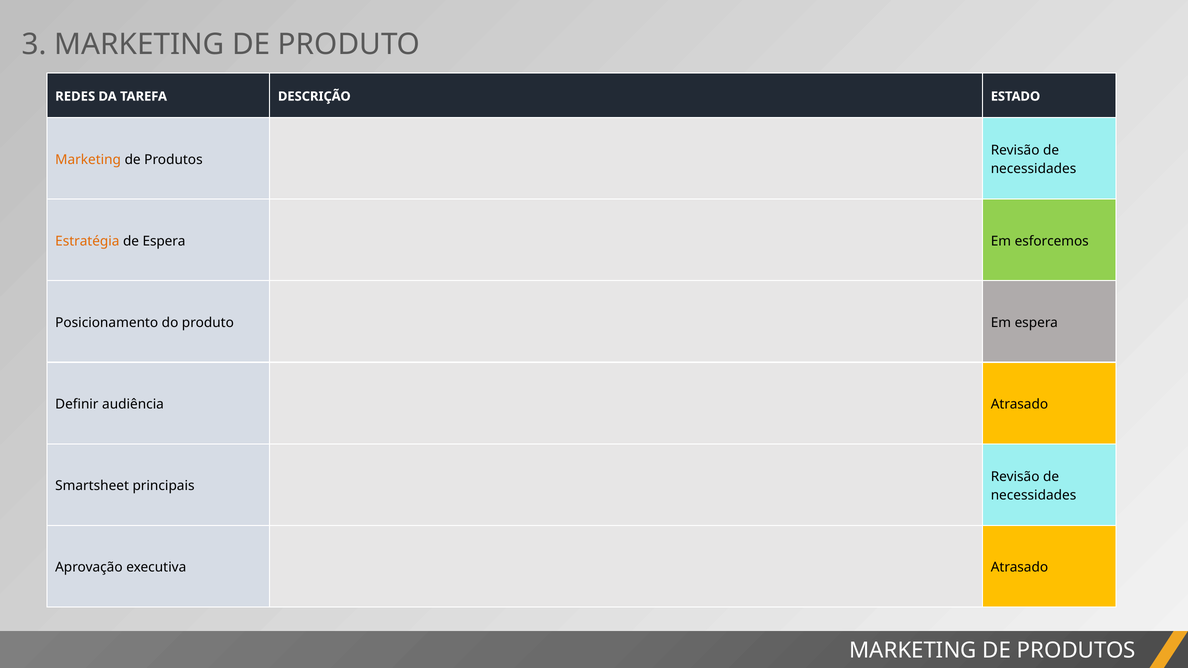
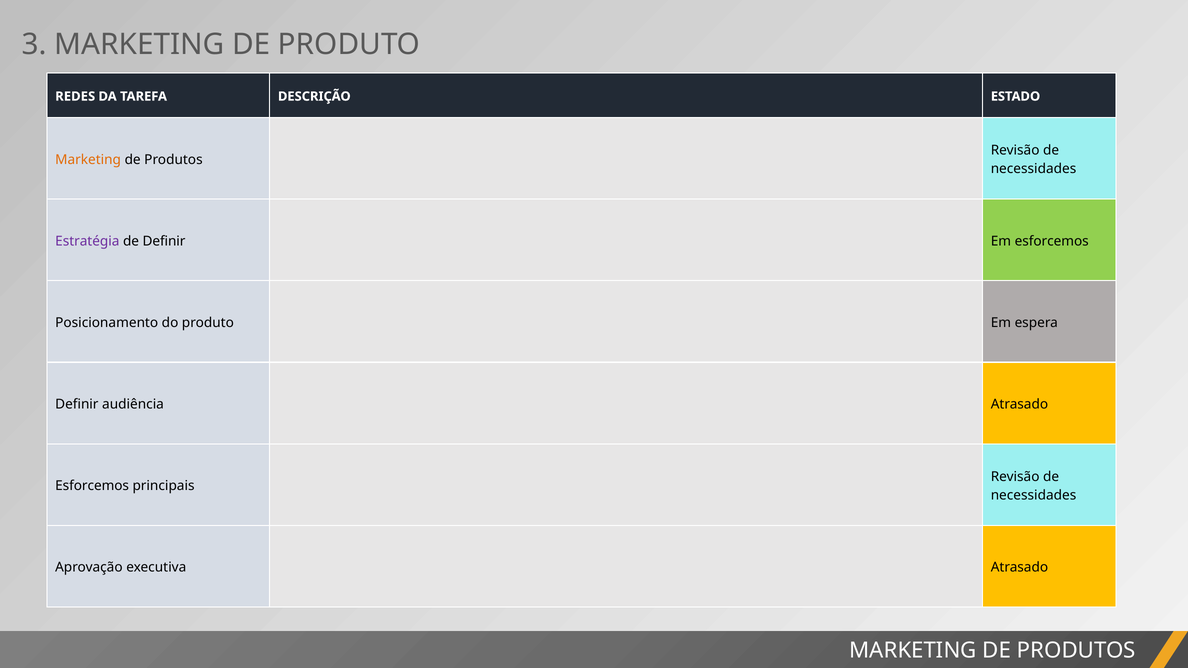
Estratégia colour: orange -> purple (87, 241)
de Espera: Espera -> Definir (164, 241)
Smartsheet: Smartsheet -> Esforcemos (92, 486)
